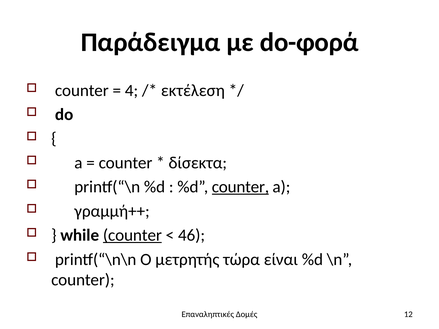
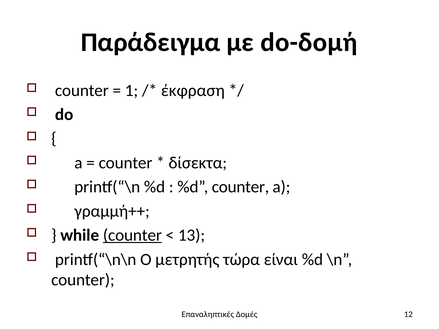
do-φορά: do-φορά -> do-δομή (309, 42)
4: 4 -> 1 (132, 90)
εκτέλεση: εκτέλεση -> έκφραση (193, 90)
counter underline: present -> none (240, 187)
46: 46 -> 13 (192, 235)
